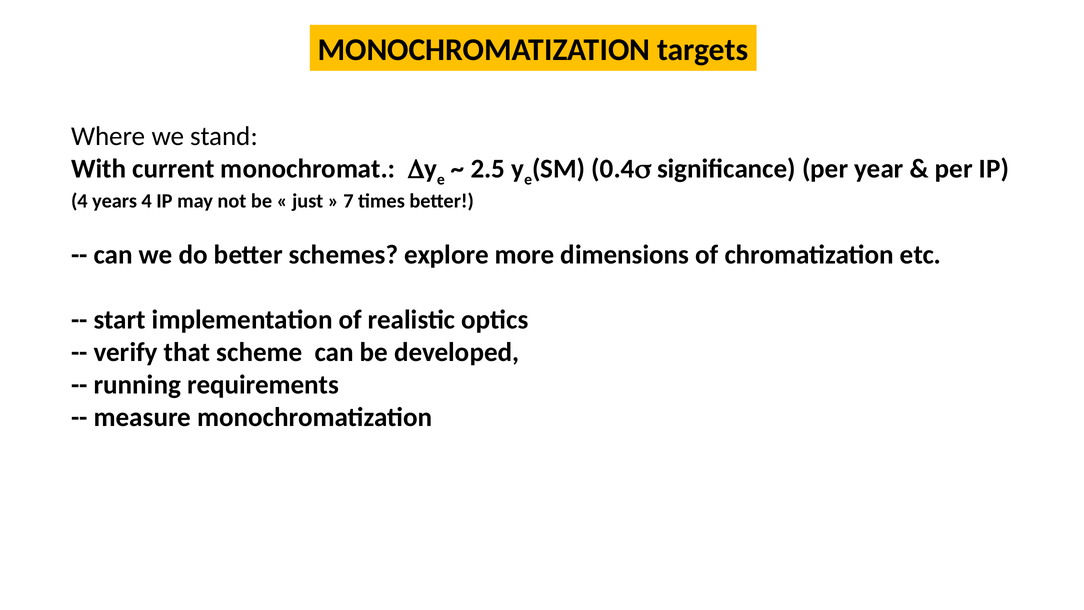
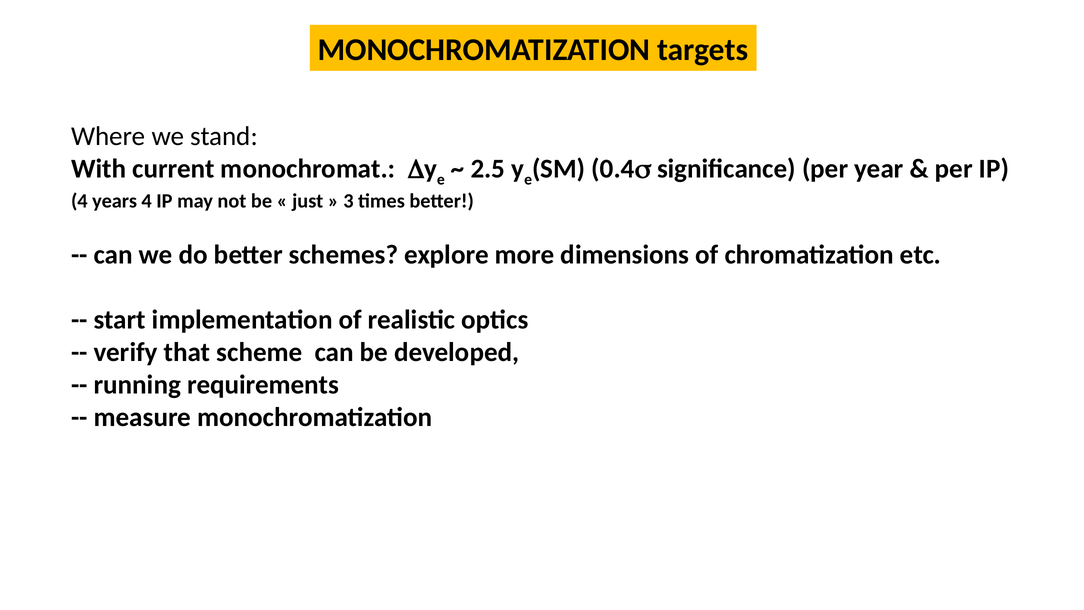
7: 7 -> 3 (348, 201)
